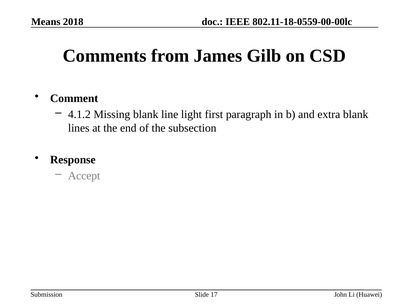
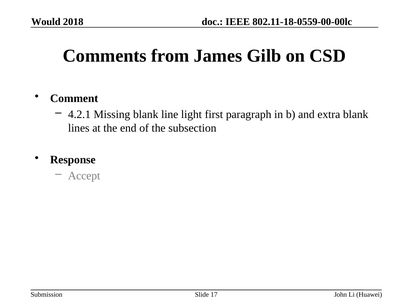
Means: Means -> Would (46, 22)
4.1.2: 4.1.2 -> 4.2.1 (79, 114)
